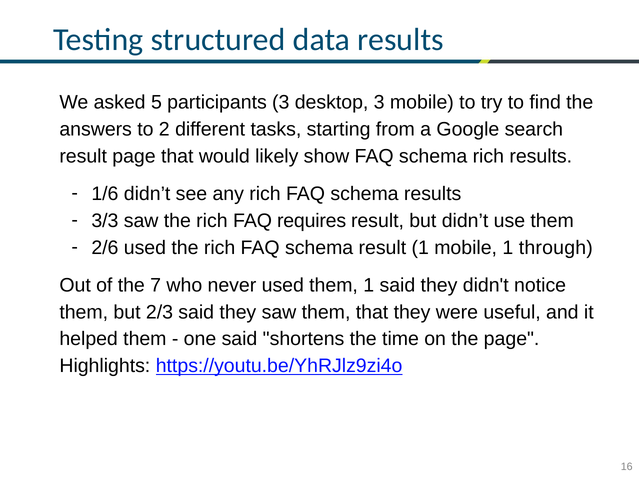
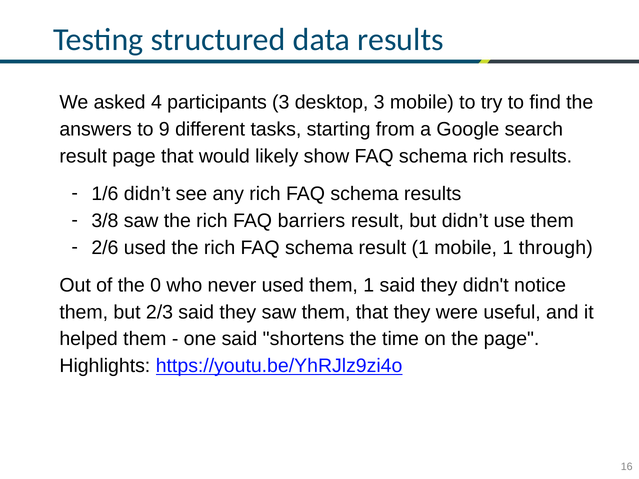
5: 5 -> 4 (156, 103)
2: 2 -> 9 (164, 129)
3/3: 3/3 -> 3/8 (105, 221)
requires: requires -> barriers (311, 221)
7: 7 -> 0 (156, 285)
